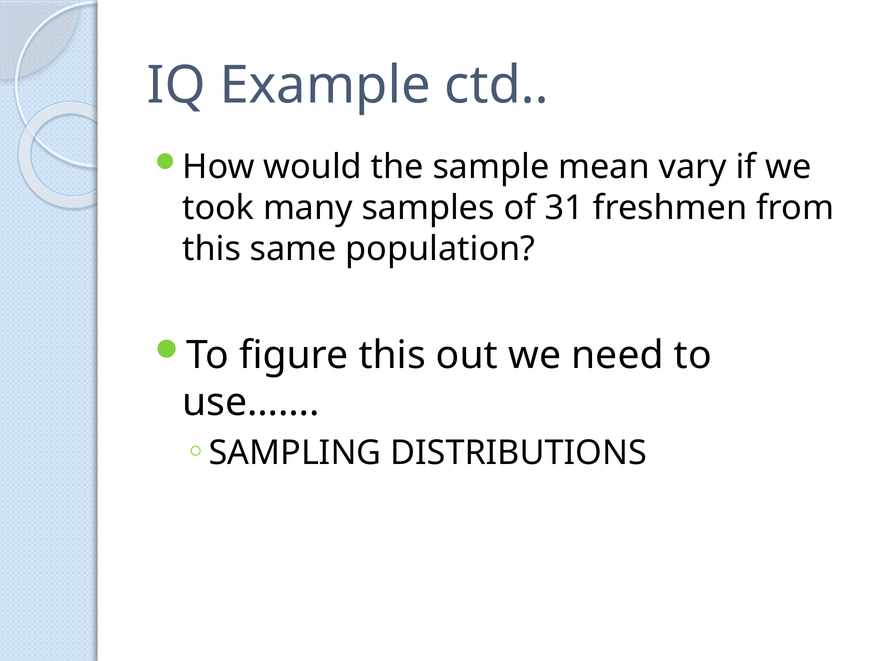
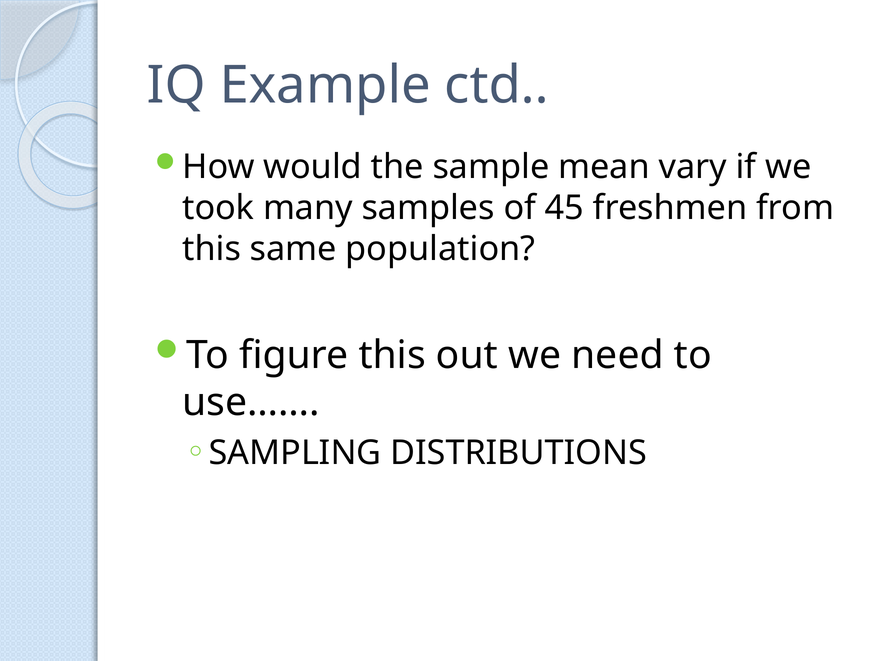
31: 31 -> 45 (564, 208)
